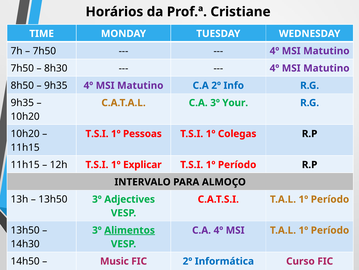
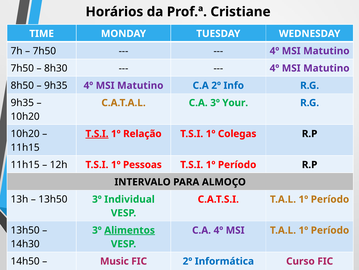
T.S.I underline: none -> present (97, 133)
Pessoas: Pessoas -> Relação (142, 133)
Explicar: Explicar -> Pessoas (142, 164)
Adjectives: Adjectives -> Individual (130, 199)
